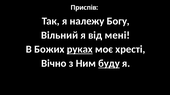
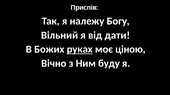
мені: мені -> дати (117, 35)
хресті: хресті -> ціною (130, 50)
буду underline: present -> none (109, 64)
